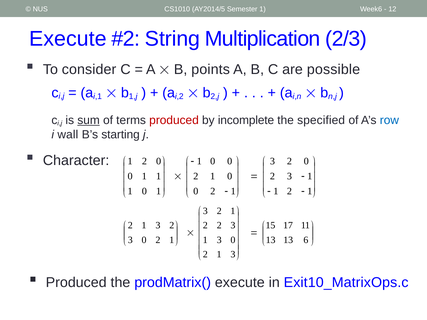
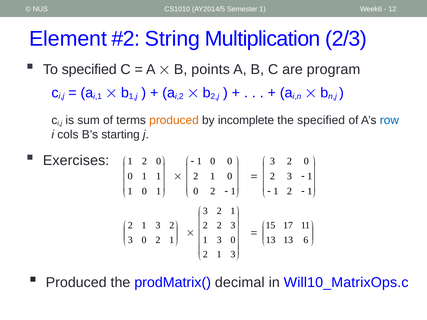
Execute: Execute -> Element (68, 39)
To consider: consider -> specified (89, 69)
possible: possible -> program (334, 69)
sum underline: present -> none (89, 120)
produced colour: red -> orange (174, 120)
wall: wall -> cols (68, 135)
Character: Character -> Exercises (76, 161)
prodMatrix( execute: execute -> decimal (240, 283)
Exit10_MatrixOps.c: Exit10_MatrixOps.c -> Will10_MatrixOps.c (346, 283)
